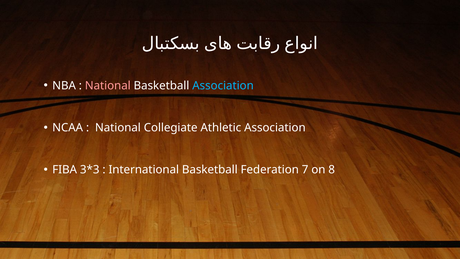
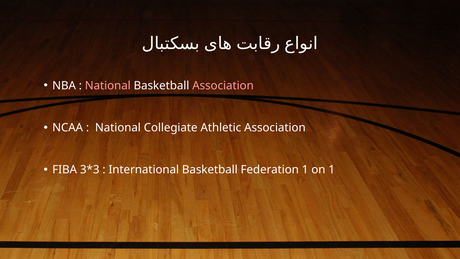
Association colour: light blue -> pink (223, 85)
Federation 7: 7 -> 1 (305, 170)
on 8: 8 -> 1 (332, 170)
